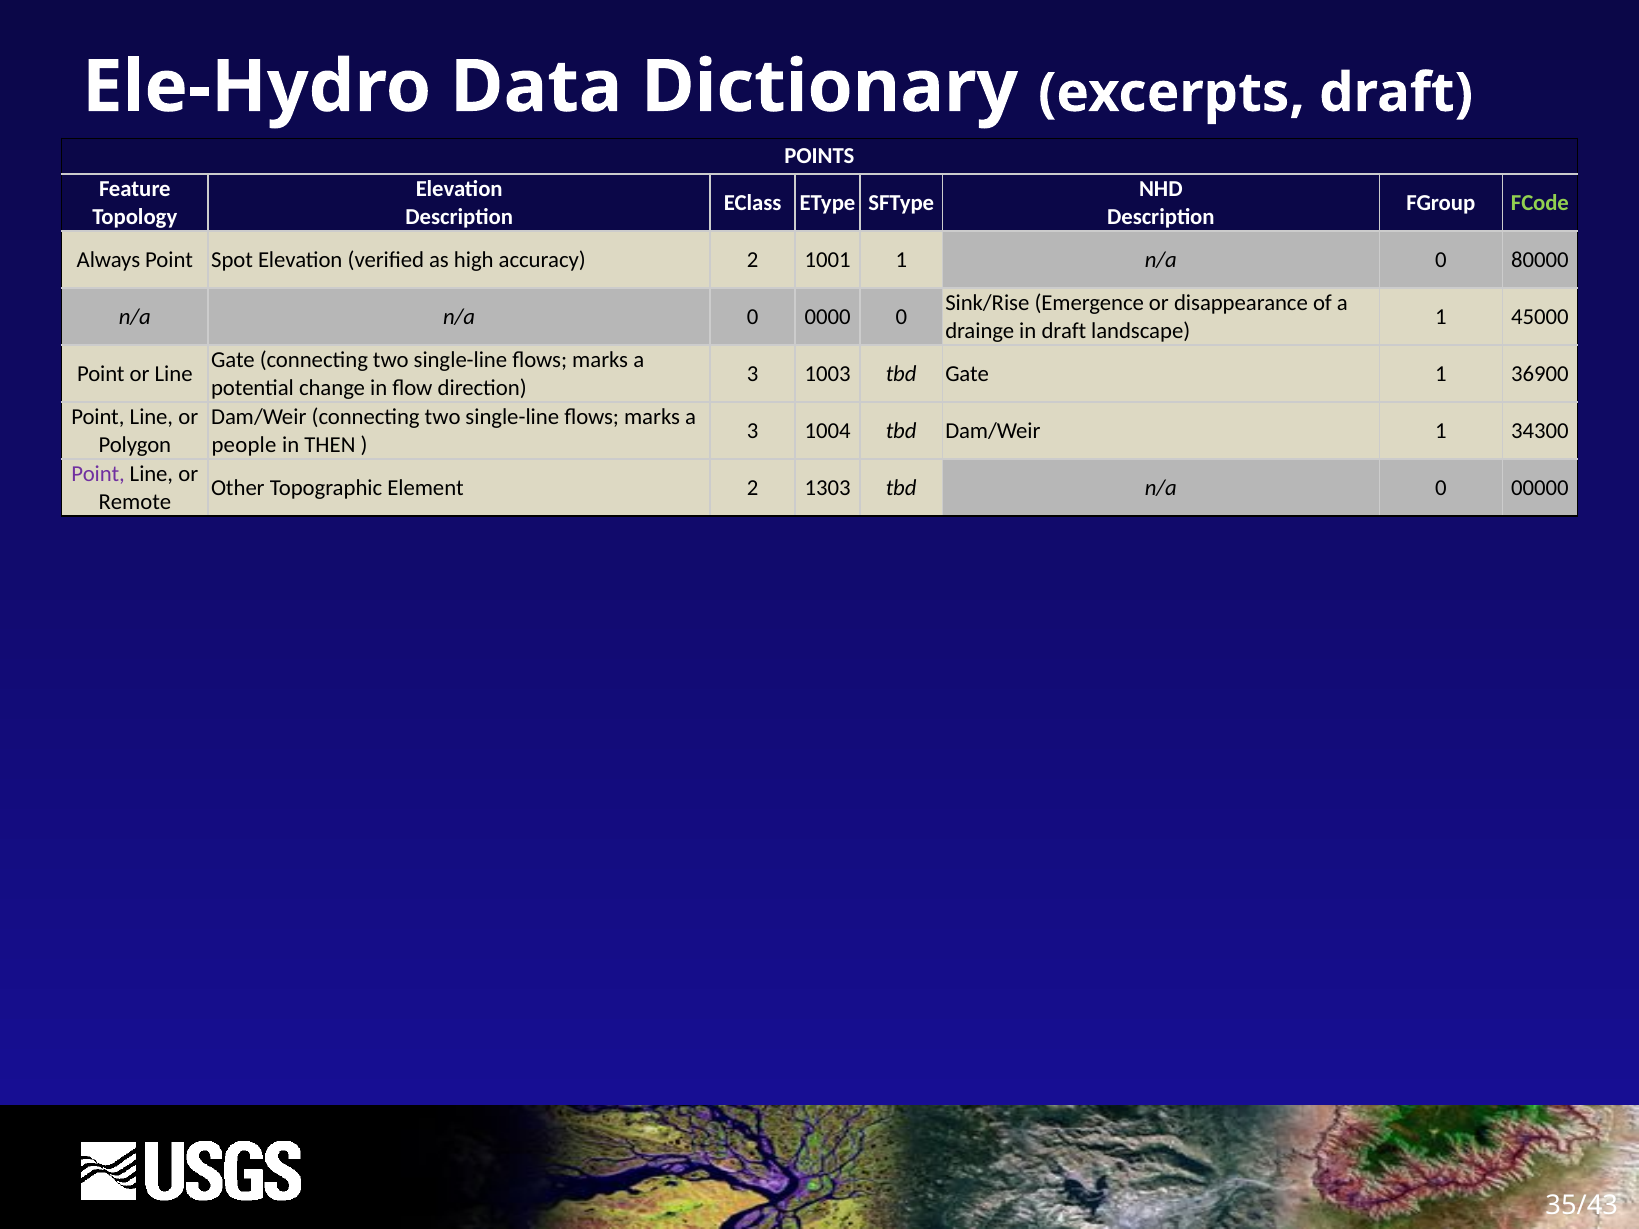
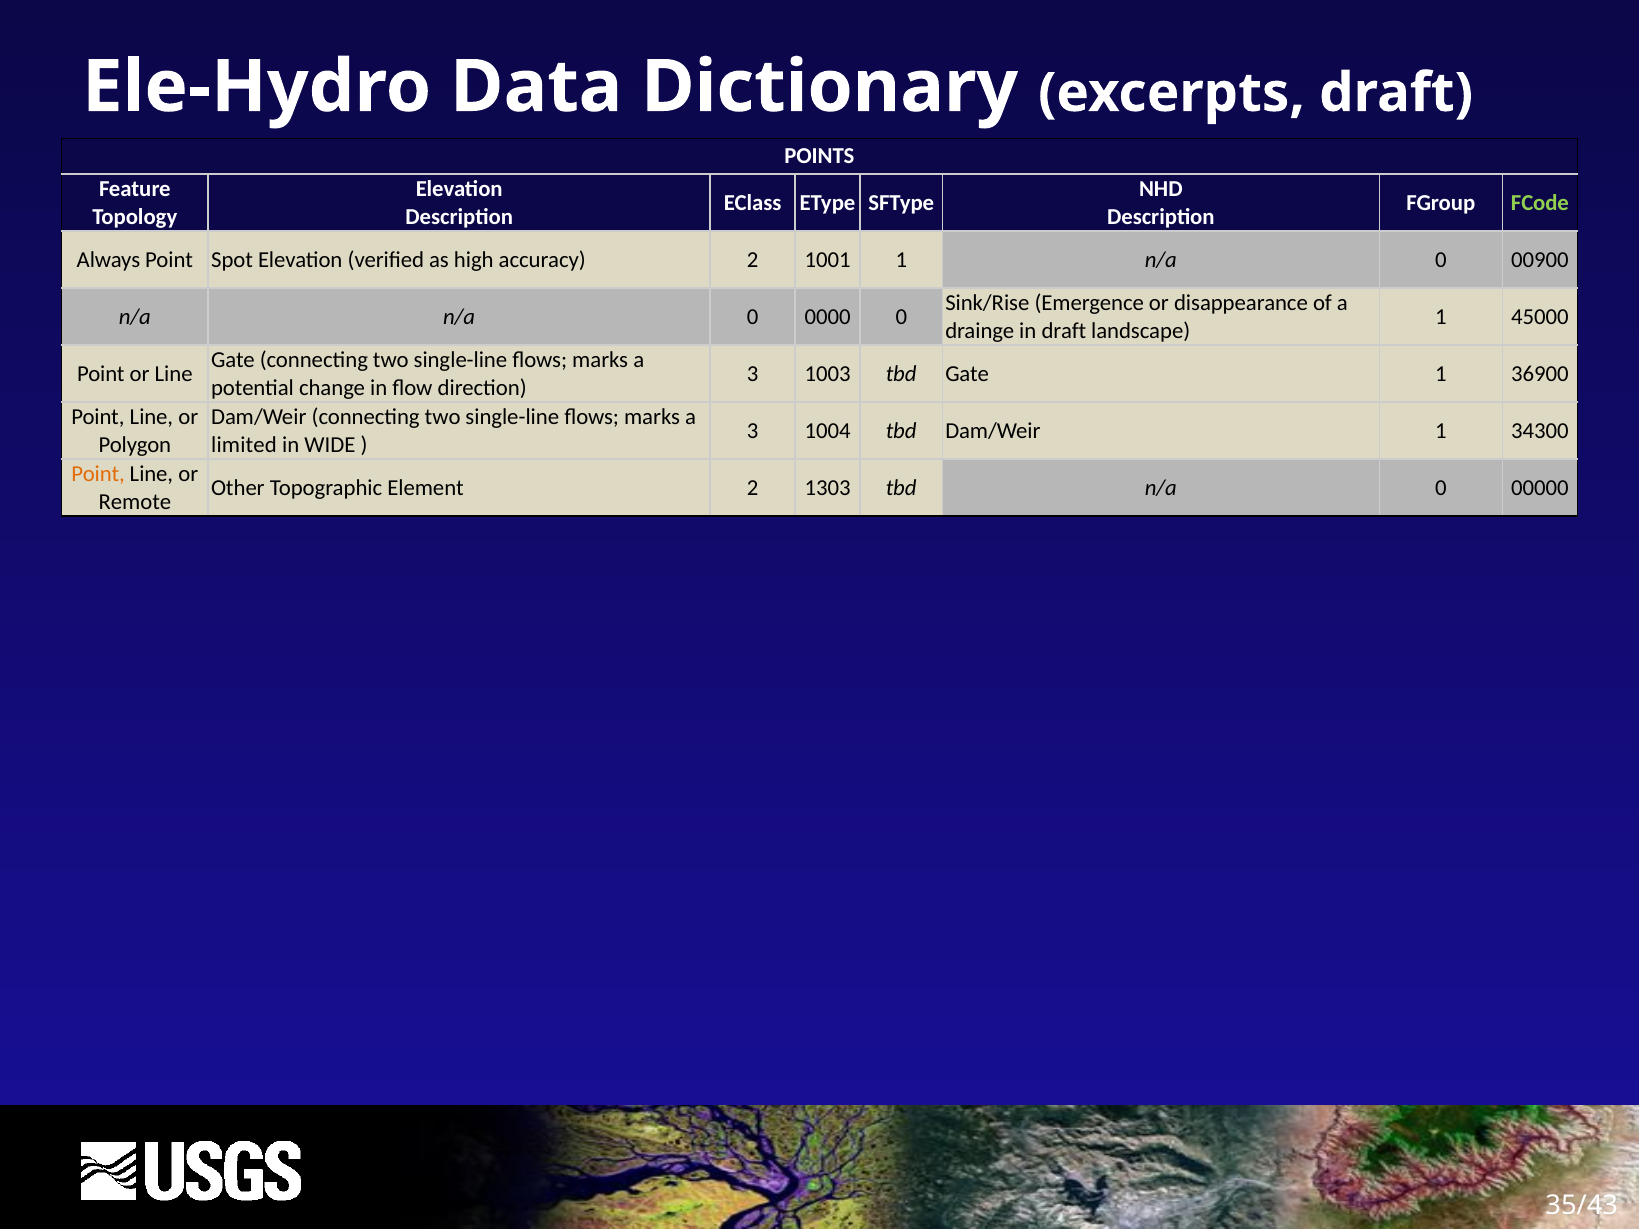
80000: 80000 -> 00900 (1540, 260)
people: people -> limited (244, 445)
THEN: THEN -> WIDE (330, 445)
Point colour: purple -> orange (98, 474)
